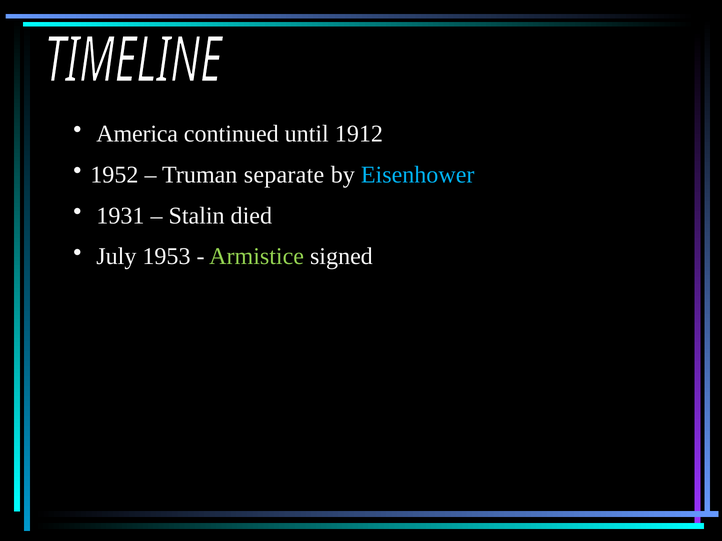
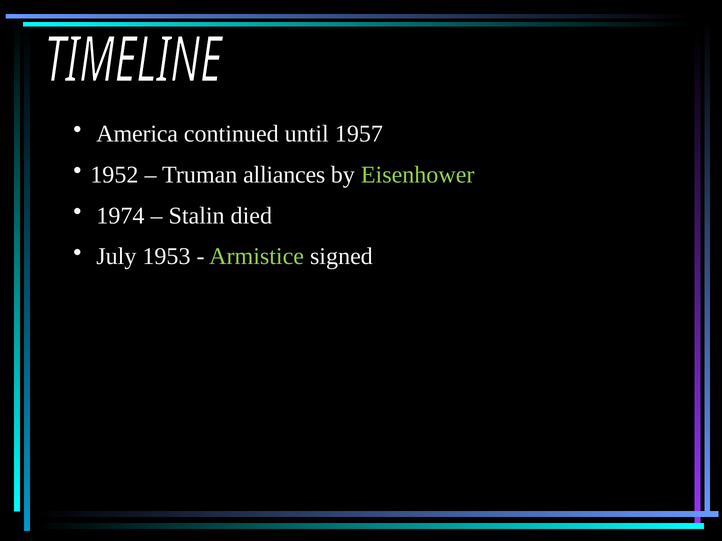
1912: 1912 -> 1957 (359, 134)
separate: separate -> alliances (284, 175)
Eisenhower colour: light blue -> light green (418, 175)
1931: 1931 -> 1974 (120, 216)
